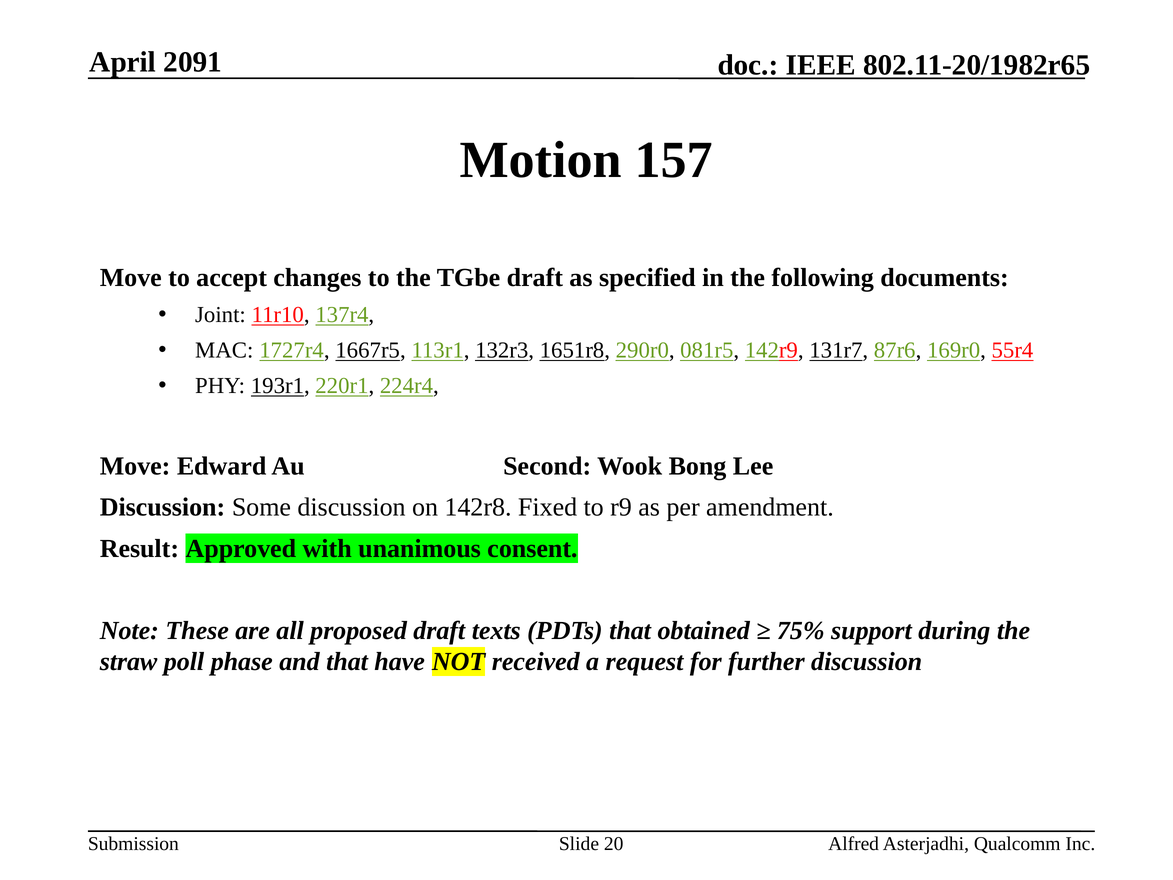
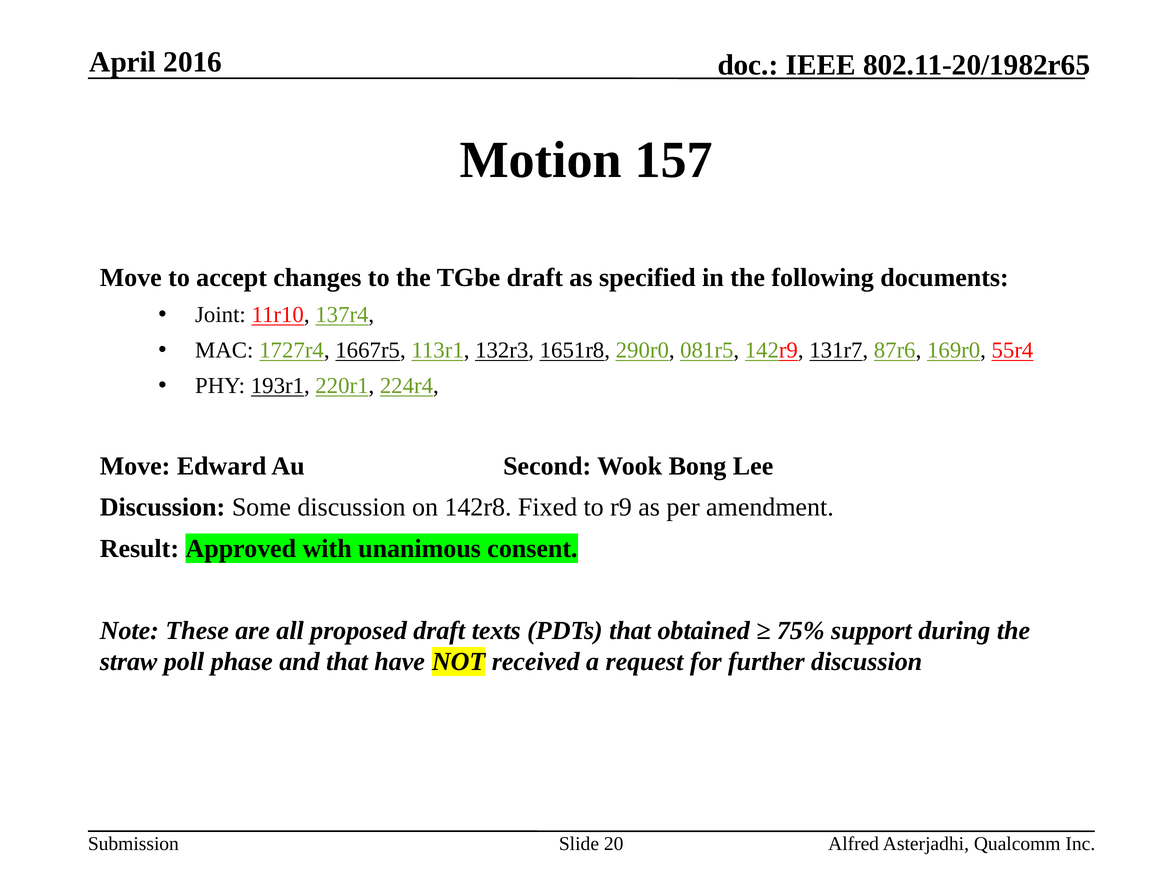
2091: 2091 -> 2016 (193, 62)
